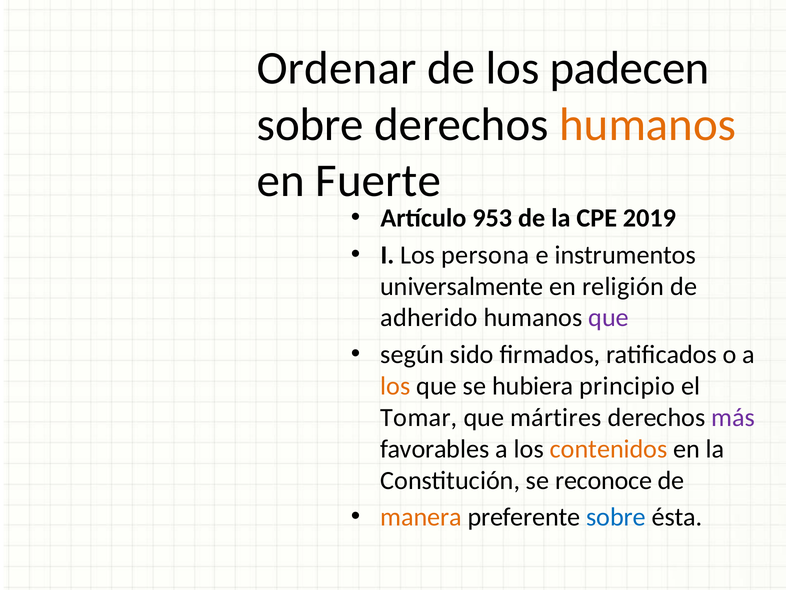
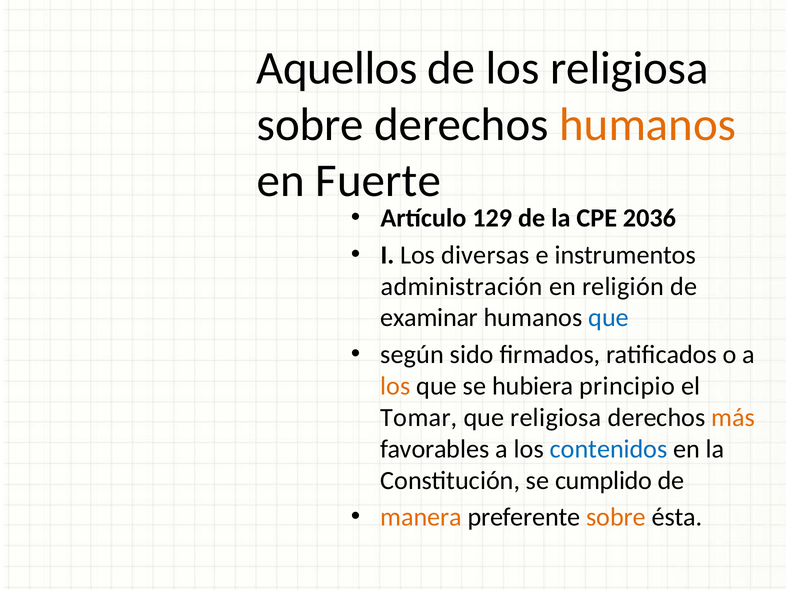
Ordenar: Ordenar -> Aquellos (337, 68)
los padecen: padecen -> religiosa (629, 68)
953: 953 -> 129 (492, 218)
2019: 2019 -> 2036 (649, 218)
persona: persona -> diversas (485, 255)
universalmente: universalmente -> administración (462, 286)
adherido: adherido -> examinar (429, 318)
que colour: purple -> blue (609, 318)
que mártires: mártires -> religiosa (556, 417)
más colour: purple -> orange (733, 417)
contenidos colour: orange -> blue (609, 449)
reconoce: reconoce -> cumplido (604, 480)
sobre colour: blue -> orange (616, 517)
